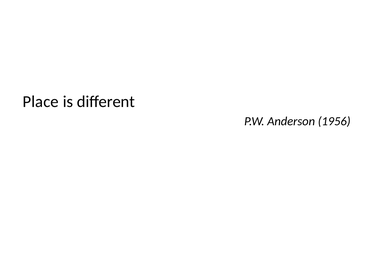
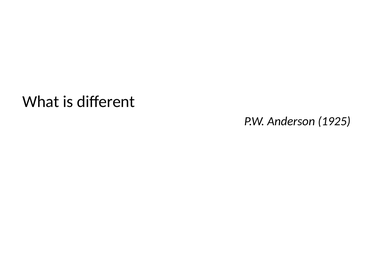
Place: Place -> What (41, 101)
1956: 1956 -> 1925 (334, 121)
